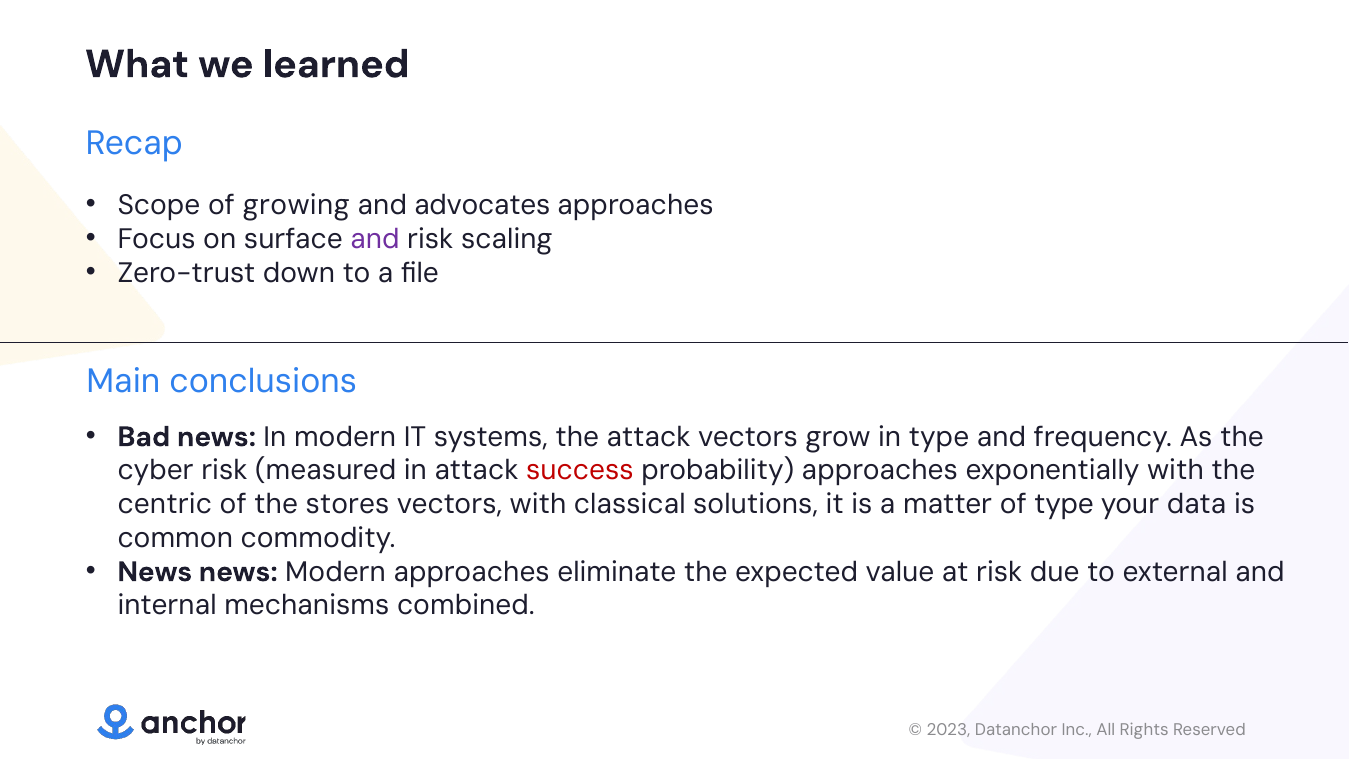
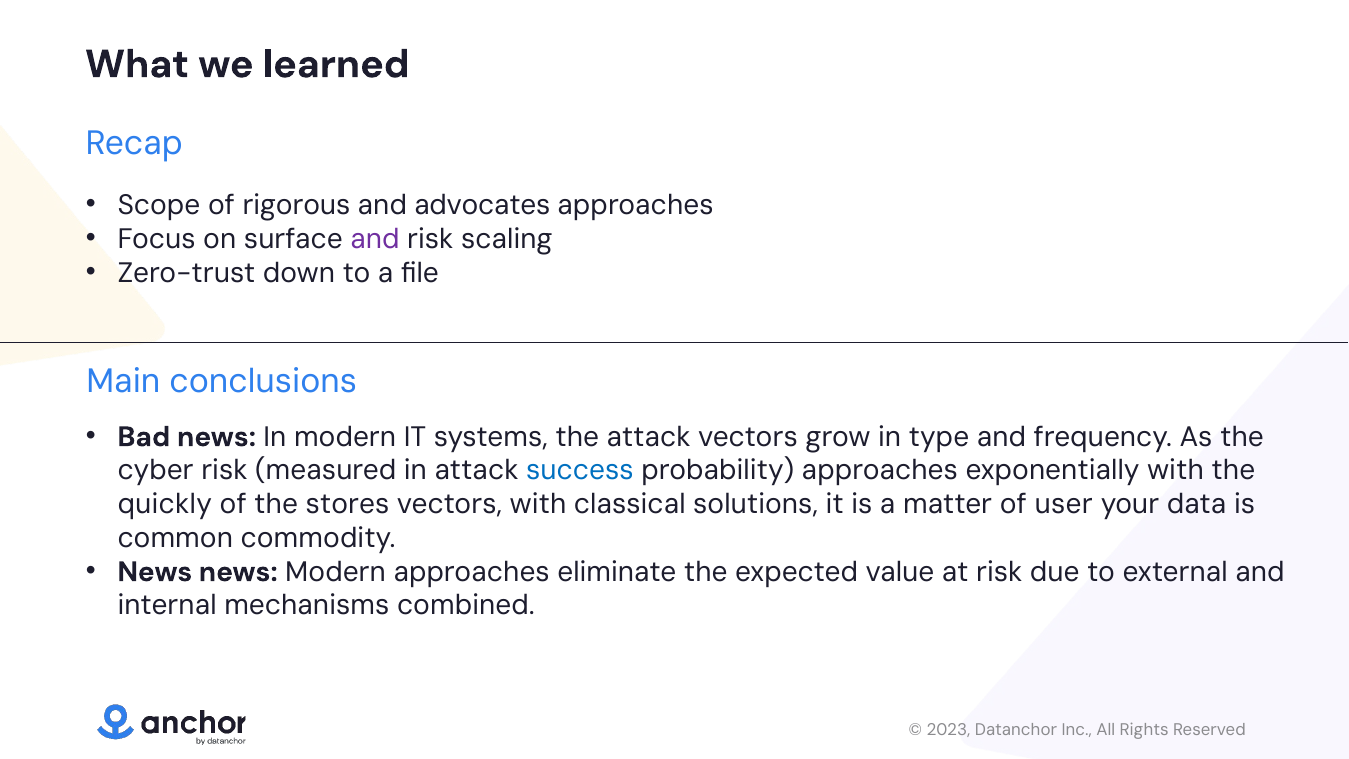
growing: growing -> rigorous (296, 205)
success colour: red -> blue (580, 470)
centric: centric -> quickly (165, 504)
of type: type -> user (1064, 504)
